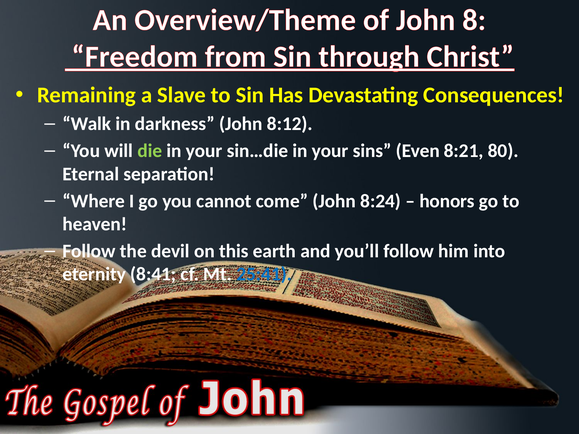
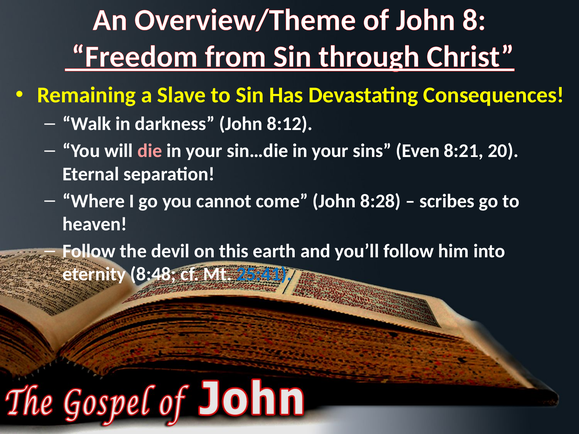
die colour: light green -> pink (150, 151)
80: 80 -> 20 (503, 151)
8:24: 8:24 -> 8:28 (381, 201)
honors: honors -> scribes (447, 201)
8:41: 8:41 -> 8:48 (153, 274)
